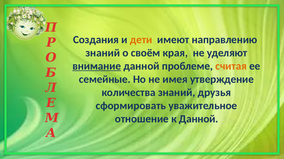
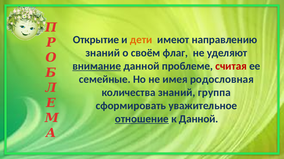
Создания: Создания -> Открытие (96, 40)
края: края -> флаг (175, 53)
считая colour: orange -> red (231, 66)
утверждение: утверждение -> родословная (222, 80)
друзья: друзья -> группа (214, 93)
отношение underline: none -> present (142, 119)
